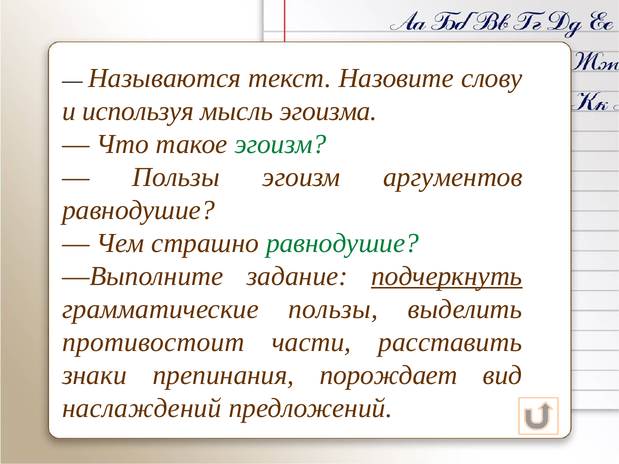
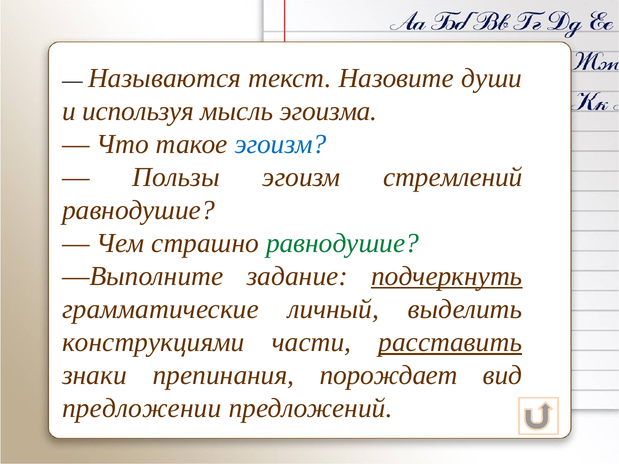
слову: слову -> души (492, 78)
эгоизм colour: green -> blue (280, 144)
аргументов: аргументов -> стремлений (453, 177)
грамматические пользы: пользы -> личный (333, 309)
противостоит: противостоит -> конструкциями (153, 342)
расставить underline: none -> present (450, 342)
наслаждений: наслаждений -> предложении (142, 408)
